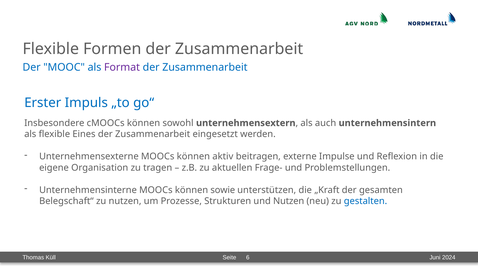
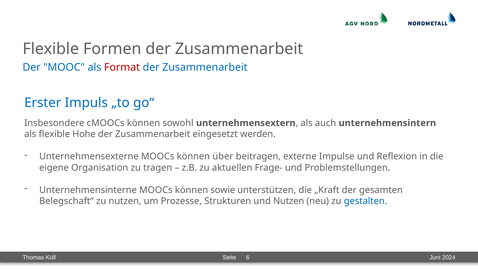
Format colour: purple -> red (122, 67)
Eines: Eines -> Hohe (84, 134)
aktiv: aktiv -> über (223, 156)
